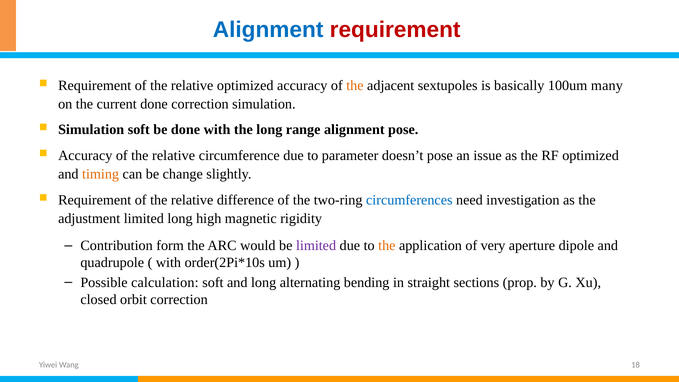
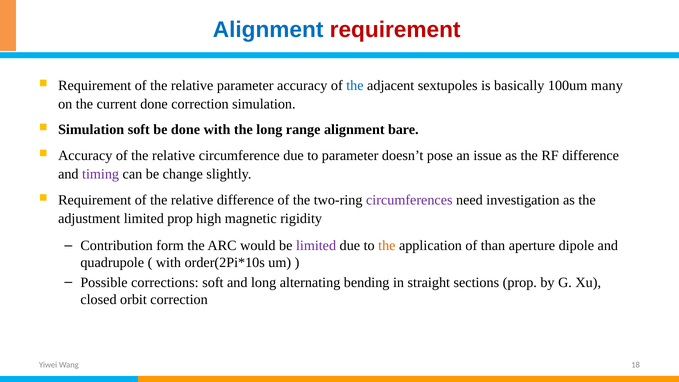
relative optimized: optimized -> parameter (245, 85)
the colour: orange -> blue (355, 85)
alignment pose: pose -> bare (403, 130)
RF optimized: optimized -> difference (591, 156)
timing colour: orange -> purple (101, 174)
circumferences colour: blue -> purple (409, 200)
limited long: long -> prop (180, 219)
very: very -> than (493, 246)
calculation: calculation -> corrections (165, 282)
